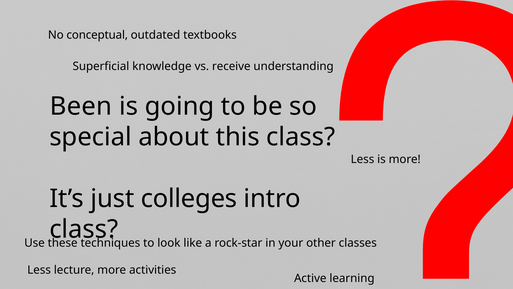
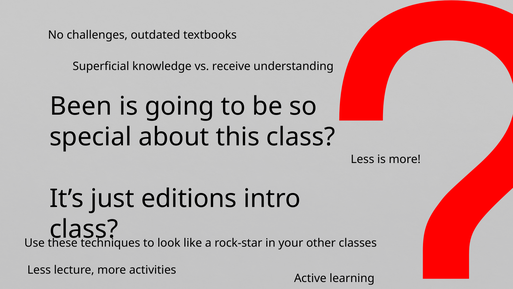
conceptual: conceptual -> challenges (97, 35)
colleges: colleges -> editions (189, 198)
